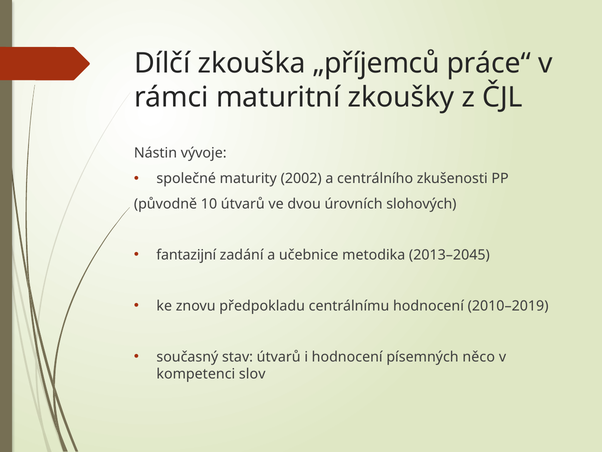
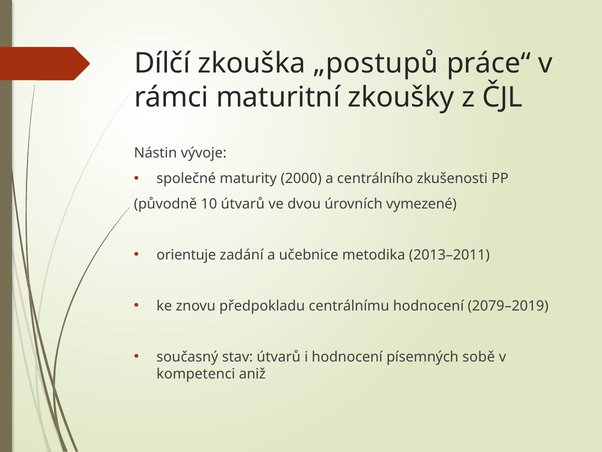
„příjemců: „příjemců -> „postupů (376, 63)
2002: 2002 -> 2000 (301, 178)
slohových: slohových -> vymezené (421, 204)
fantazijní: fantazijní -> orientuje (186, 255)
2013–2045: 2013–2045 -> 2013–2011 (449, 255)
2010–2019: 2010–2019 -> 2079–2019 (508, 306)
něco: něco -> sobě (479, 356)
slov: slov -> aniž (252, 374)
